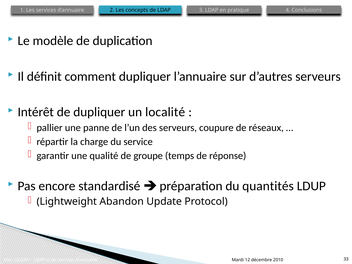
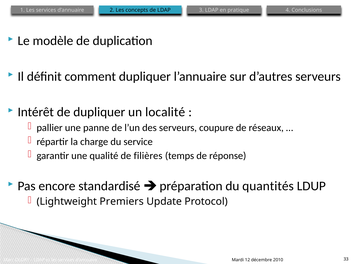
groupe: groupe -> filières (148, 156)
Abandon: Abandon -> Premiers (122, 202)
